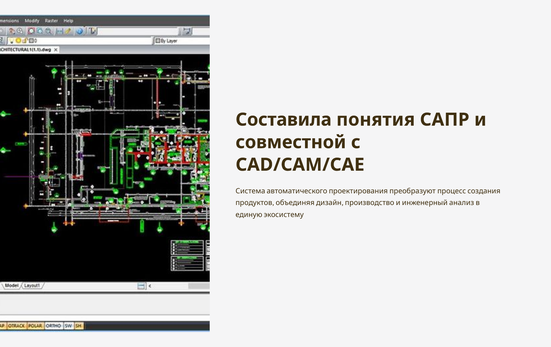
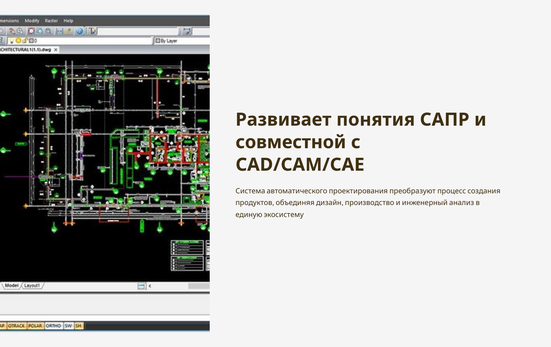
Составила: Составила -> Развивает (283, 119)
